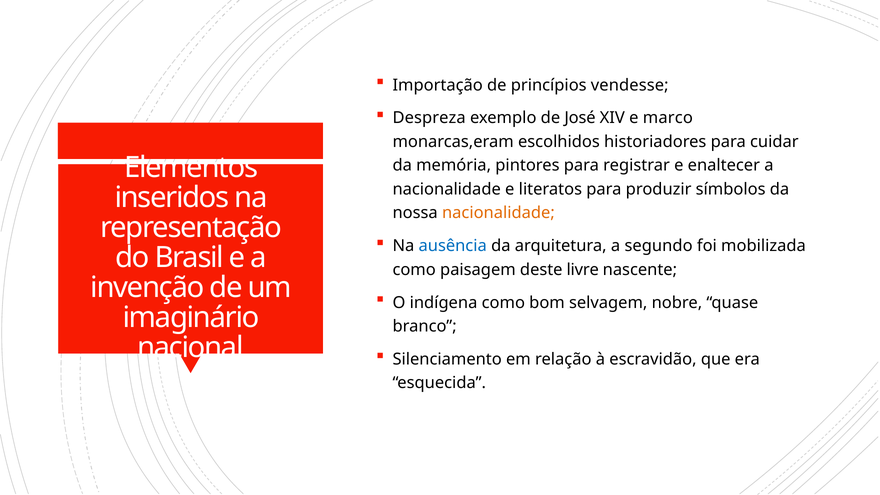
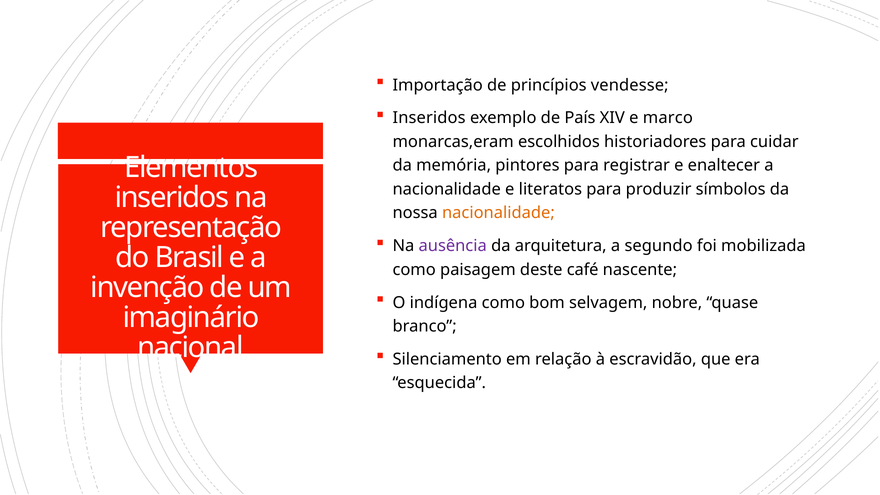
Despreza: Despreza -> Inseridos (429, 118)
José: José -> País (580, 118)
ausência colour: blue -> purple (453, 246)
livre: livre -> café (583, 270)
